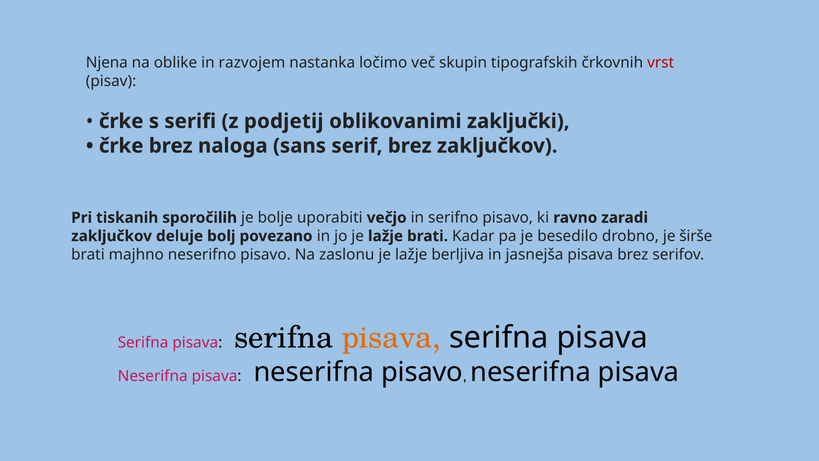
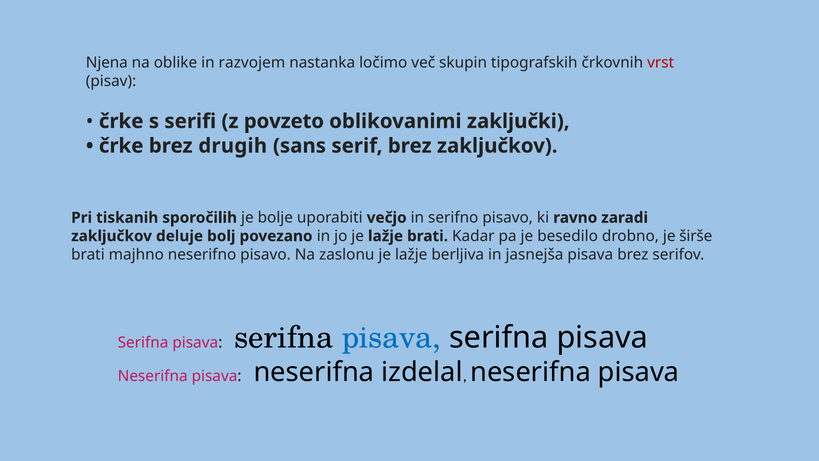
podjetij: podjetij -> povzeto (284, 121)
naloga: naloga -> drugih (233, 146)
pisava colour: orange -> blue (391, 338)
neserifna pisavo: pisavo -> izdelal (422, 372)
